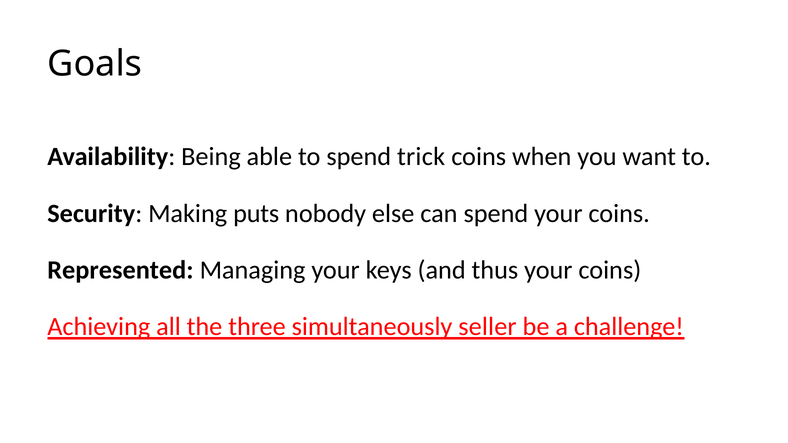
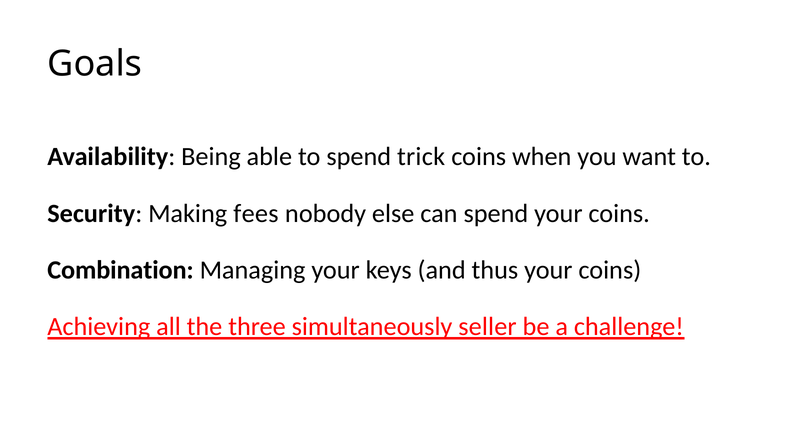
puts: puts -> fees (256, 214)
Represented: Represented -> Combination (120, 270)
